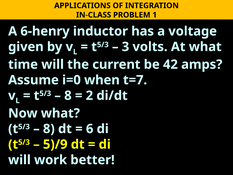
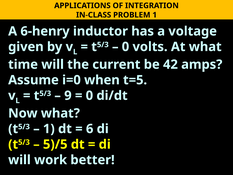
3: 3 -> 0 (125, 47)
t=7: t=7 -> t=5 (135, 80)
8: 8 -> 9 (68, 95)
2: 2 -> 0 (89, 95)
8: 8 -> 1 (49, 129)
5)/9: 5)/9 -> 5)/5 (55, 144)
